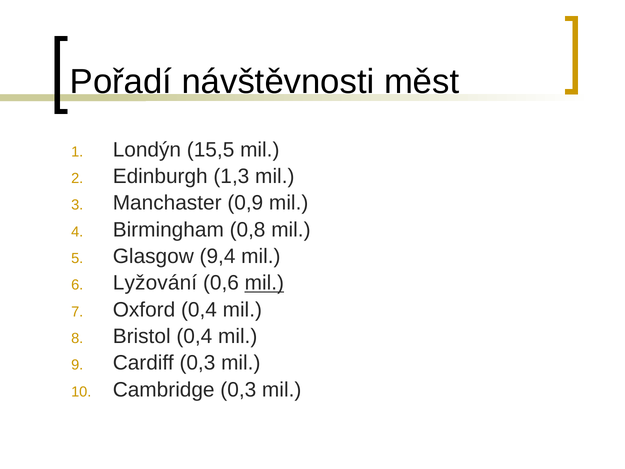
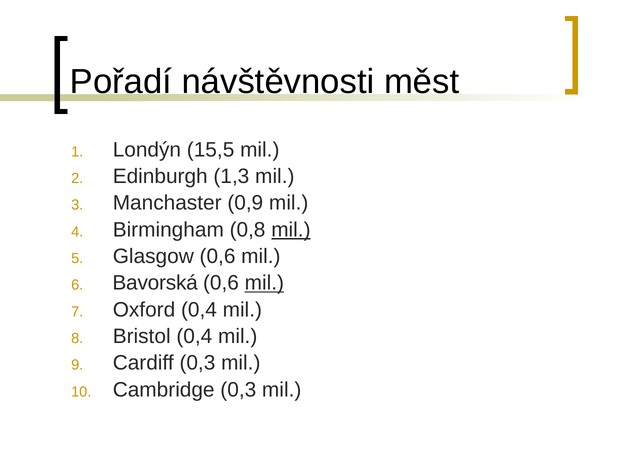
mil underline: none -> present (291, 230)
Glasgow 9,4: 9,4 -> 0,6 (218, 256)
Lyžování: Lyžování -> Bavorská (155, 283)
